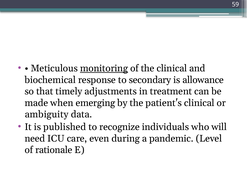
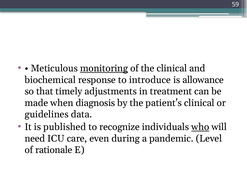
secondary: secondary -> introduce (150, 80)
emerging: emerging -> diagnosis (95, 103)
ambiguity: ambiguity -> guidelines (47, 115)
who underline: none -> present (200, 127)
